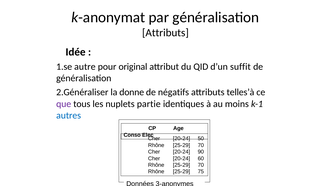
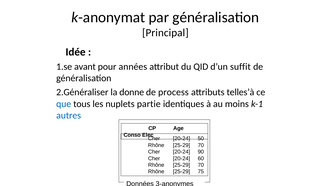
Attributs: Attributs -> Principal (165, 33)
autre: autre -> avant (85, 67)
original: original -> années (133, 67)
négatifs: négatifs -> process (173, 92)
que colour: purple -> blue (64, 104)
